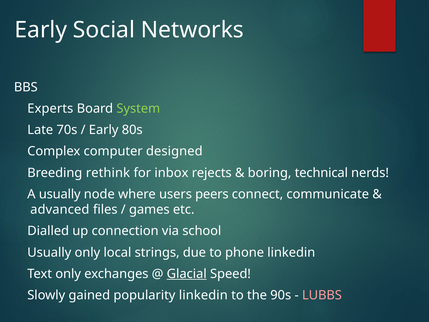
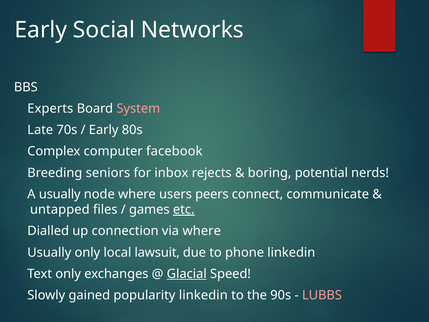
System colour: light green -> pink (138, 108)
designed: designed -> facebook (174, 151)
rethink: rethink -> seniors (108, 173)
technical: technical -> potential (321, 173)
advanced: advanced -> untapped (60, 209)
etc underline: none -> present (184, 209)
via school: school -> where (202, 231)
strings: strings -> lawsuit (157, 252)
